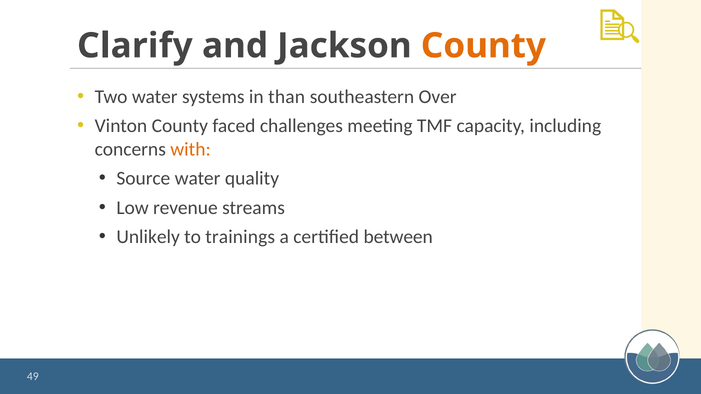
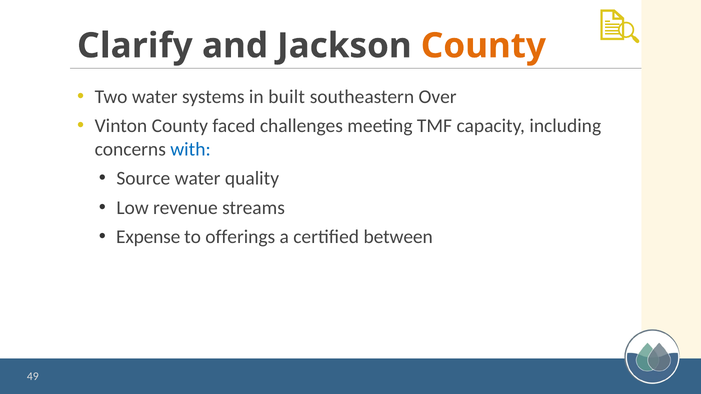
than: than -> built (287, 97)
with colour: orange -> blue (191, 149)
Unlikely: Unlikely -> Expense (148, 237)
trainings: trainings -> offerings (240, 237)
